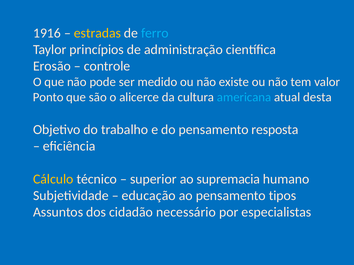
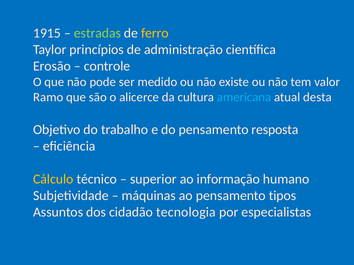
1916: 1916 -> 1915 (47, 33)
estradas colour: yellow -> light green (97, 33)
ferro colour: light blue -> yellow (155, 33)
Ponto: Ponto -> Ramo (48, 97)
supremacia: supremacia -> informação (228, 179)
educação: educação -> máquinas (149, 196)
necessário: necessário -> tecnologia (186, 213)
